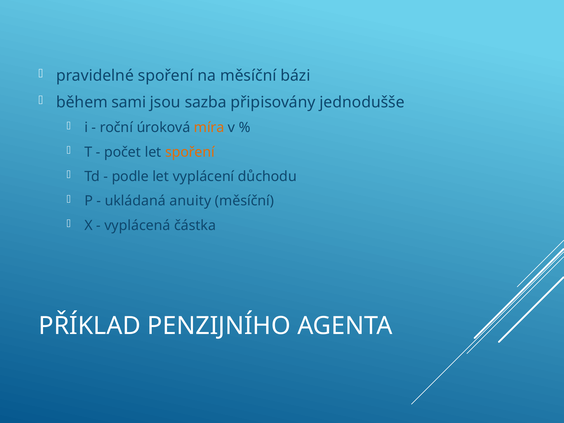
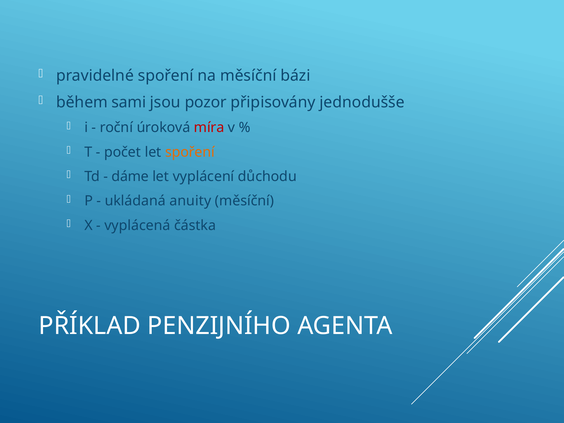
sazba: sazba -> pozor (206, 102)
míra colour: orange -> red (209, 128)
podle: podle -> dáme (130, 177)
